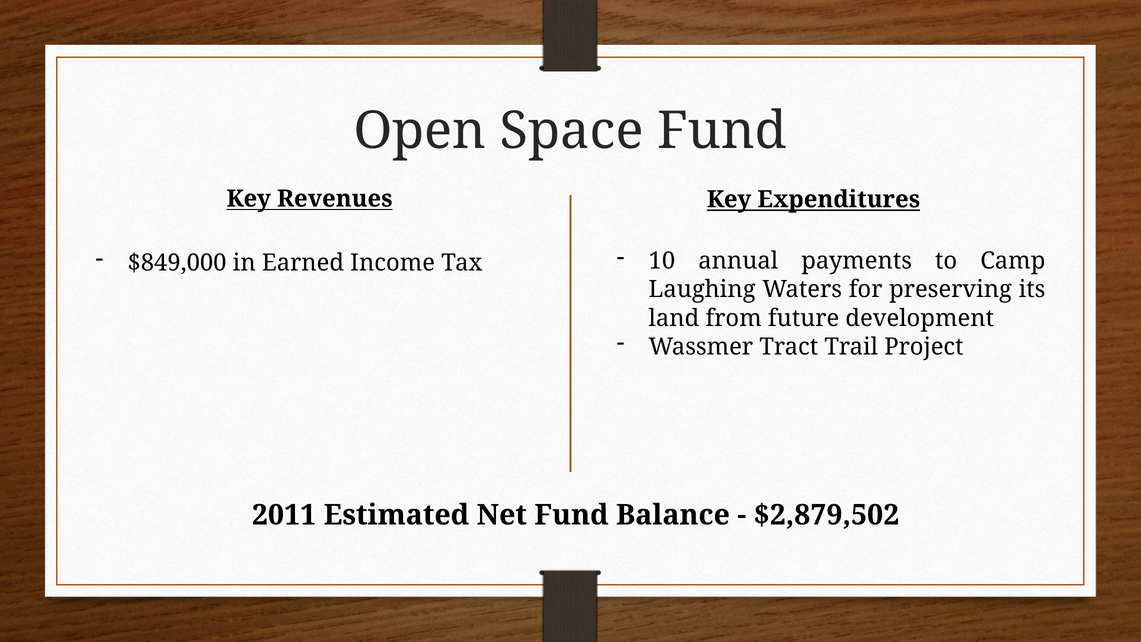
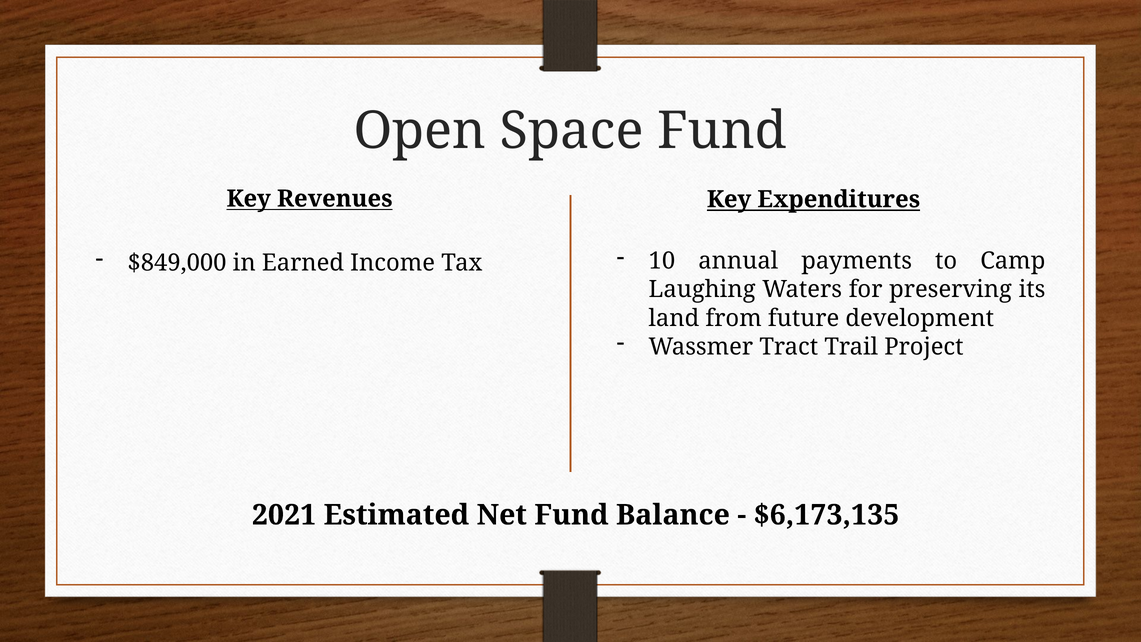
2011: 2011 -> 2021 (284, 515)
$2,879,502: $2,879,502 -> $6,173,135 (826, 515)
